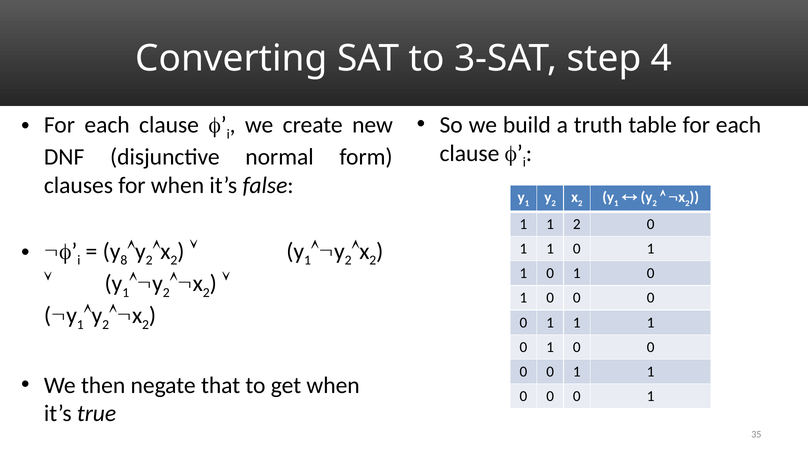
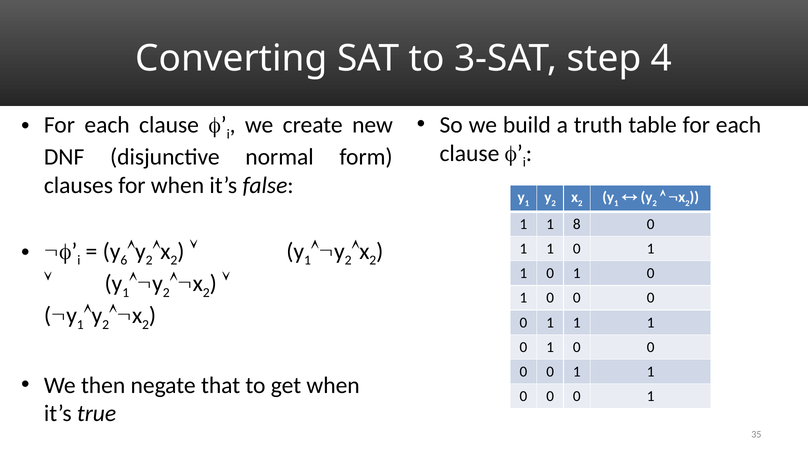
1 2: 2 -> 8 (577, 224)
8: 8 -> 6 (124, 260)
